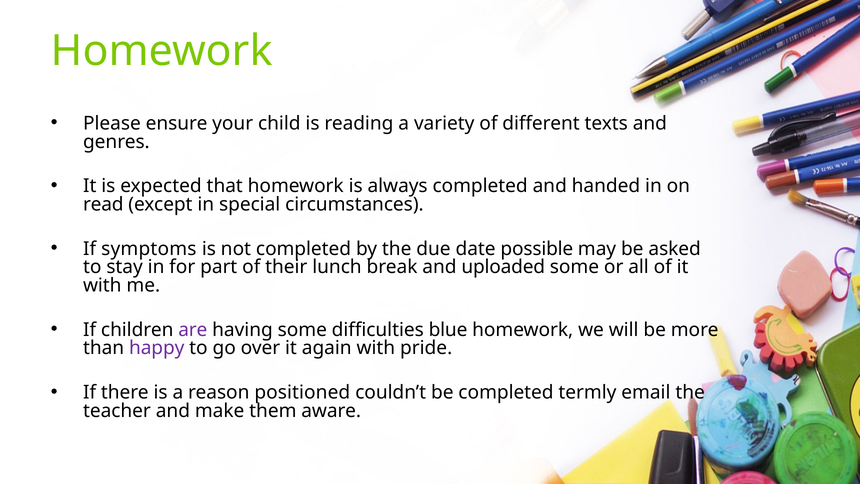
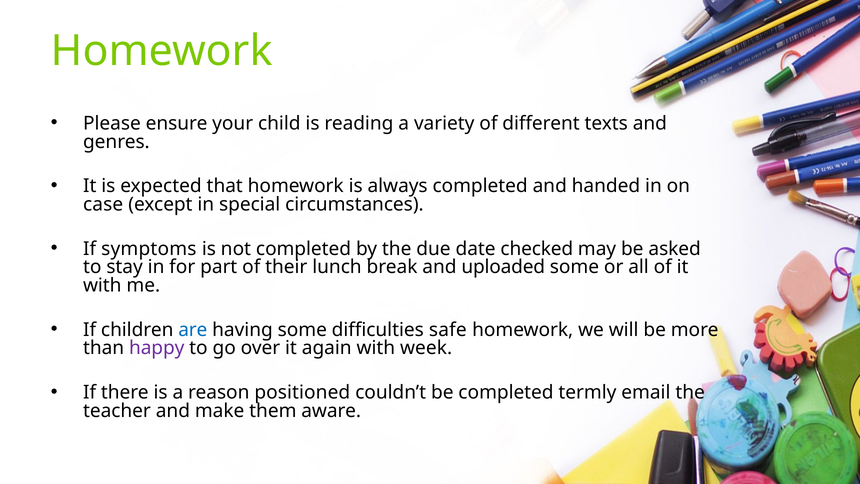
read: read -> case (103, 204)
possible: possible -> checked (537, 249)
are colour: purple -> blue (193, 330)
blue: blue -> safe (448, 330)
pride: pride -> week (426, 348)
